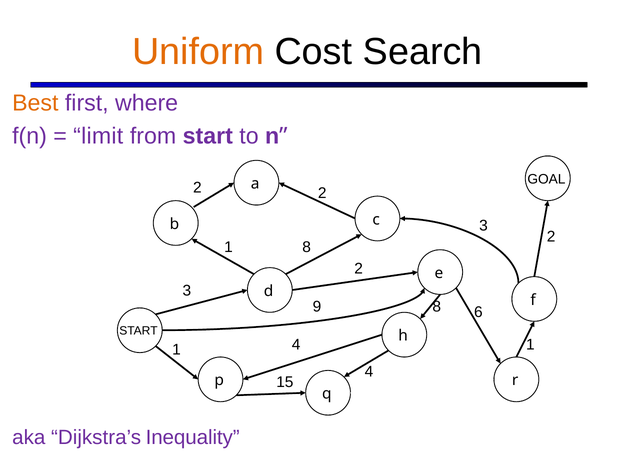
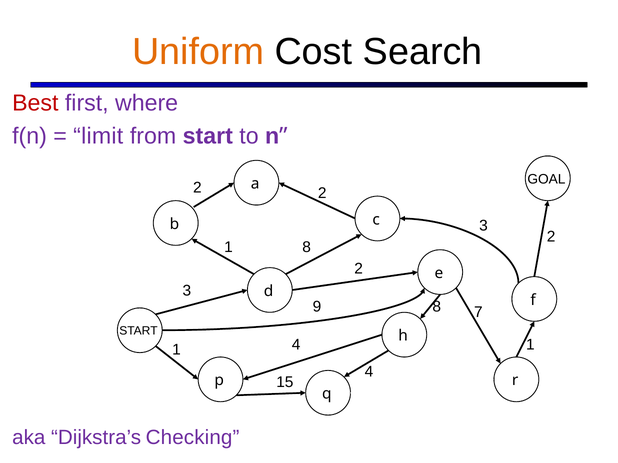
Best colour: orange -> red (35, 103)
6: 6 -> 7 (478, 312)
Inequality: Inequality -> Checking (193, 438)
